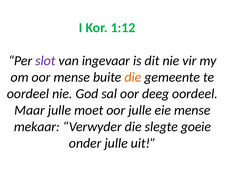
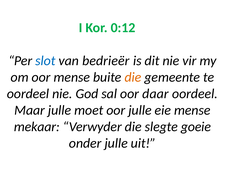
1:12: 1:12 -> 0:12 (123, 28)
slot colour: purple -> blue (45, 61)
ingevaar: ingevaar -> bedrieër (106, 61)
deeg: deeg -> daar (155, 94)
